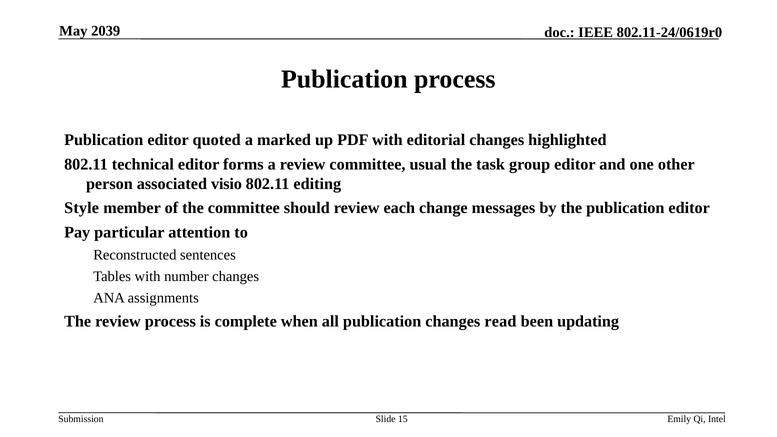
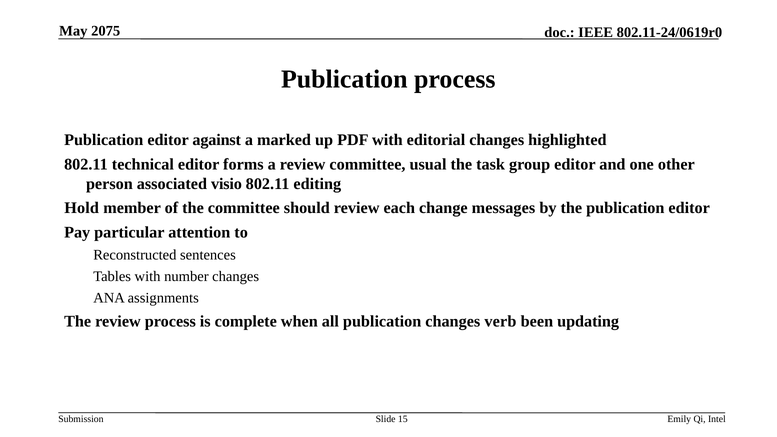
2039: 2039 -> 2075 (106, 31)
quoted: quoted -> against (217, 140)
Style: Style -> Hold (82, 208)
read: read -> verb (500, 321)
